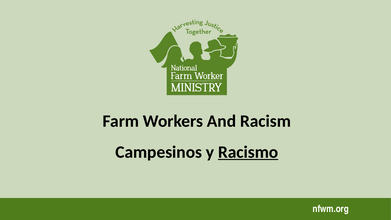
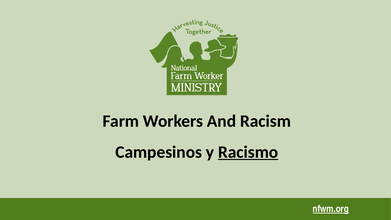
nfwm.org underline: none -> present (331, 209)
